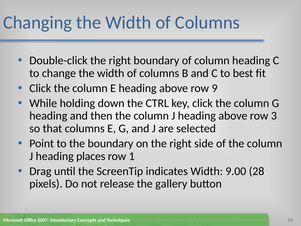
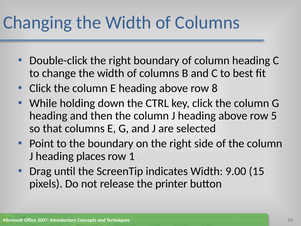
9: 9 -> 8 (215, 88)
3: 3 -> 5 (274, 116)
28: 28 -> 15 (257, 171)
gallery: gallery -> printer (171, 184)
